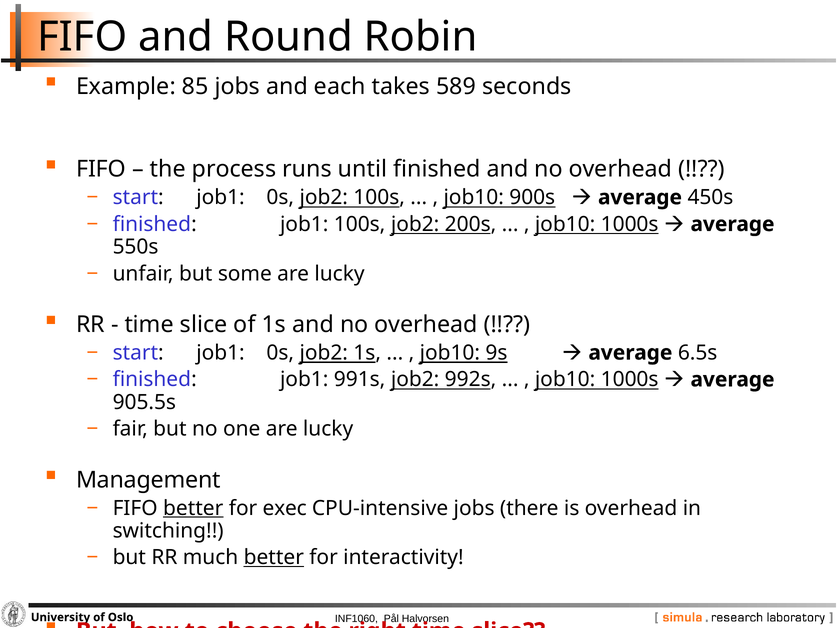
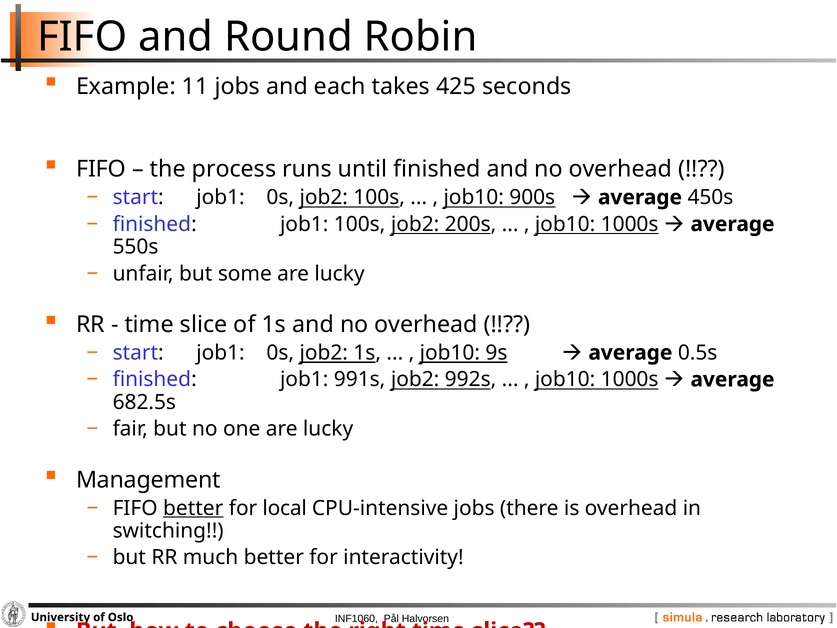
85: 85 -> 11 (195, 86)
589: 589 -> 425 (456, 86)
6.5s: 6.5s -> 0.5s (698, 353)
905.5s: 905.5s -> 682.5s (144, 402)
exec: exec -> local (285, 508)
better underline: present -> none (274, 557)
